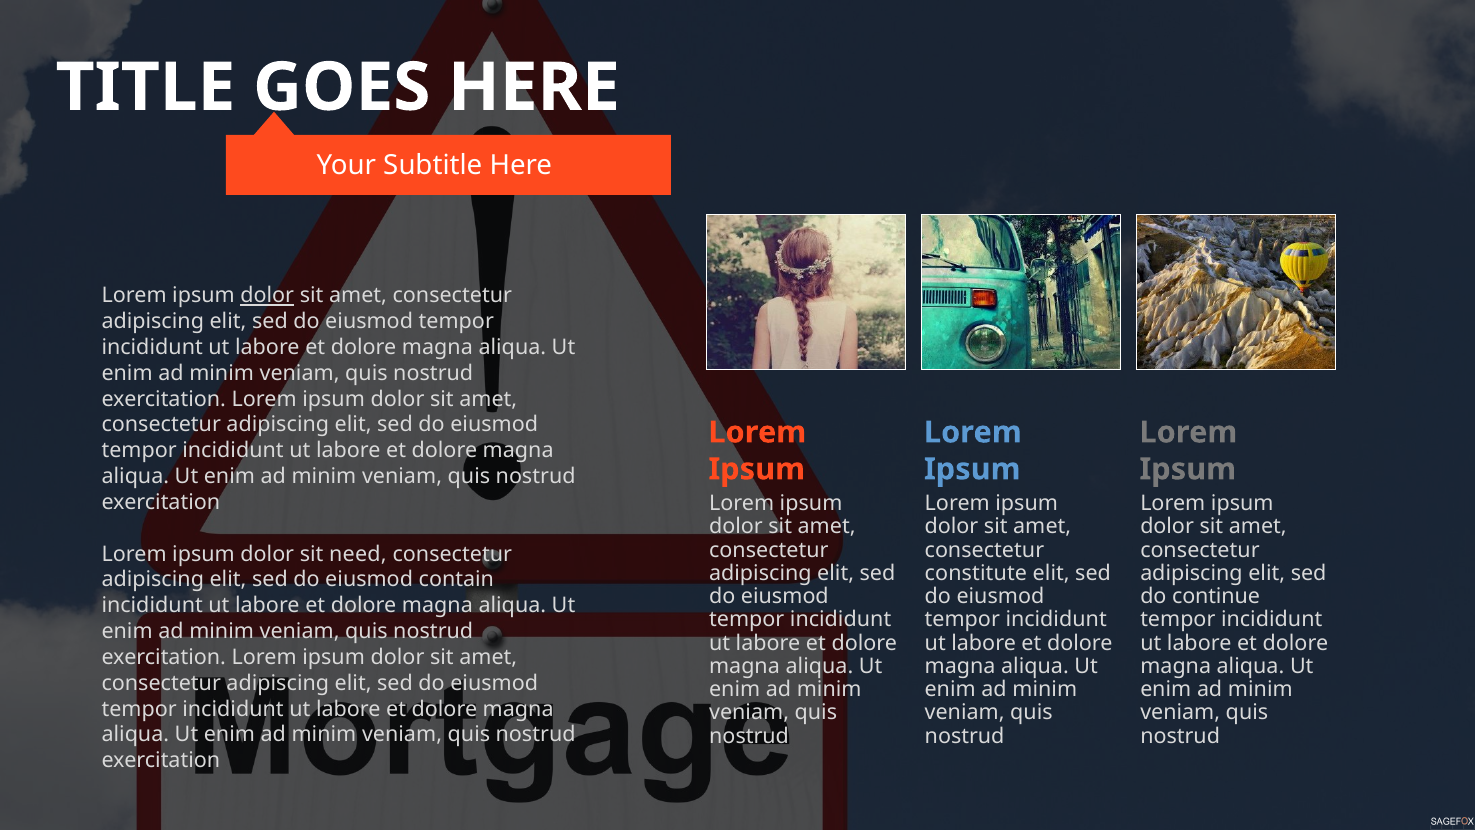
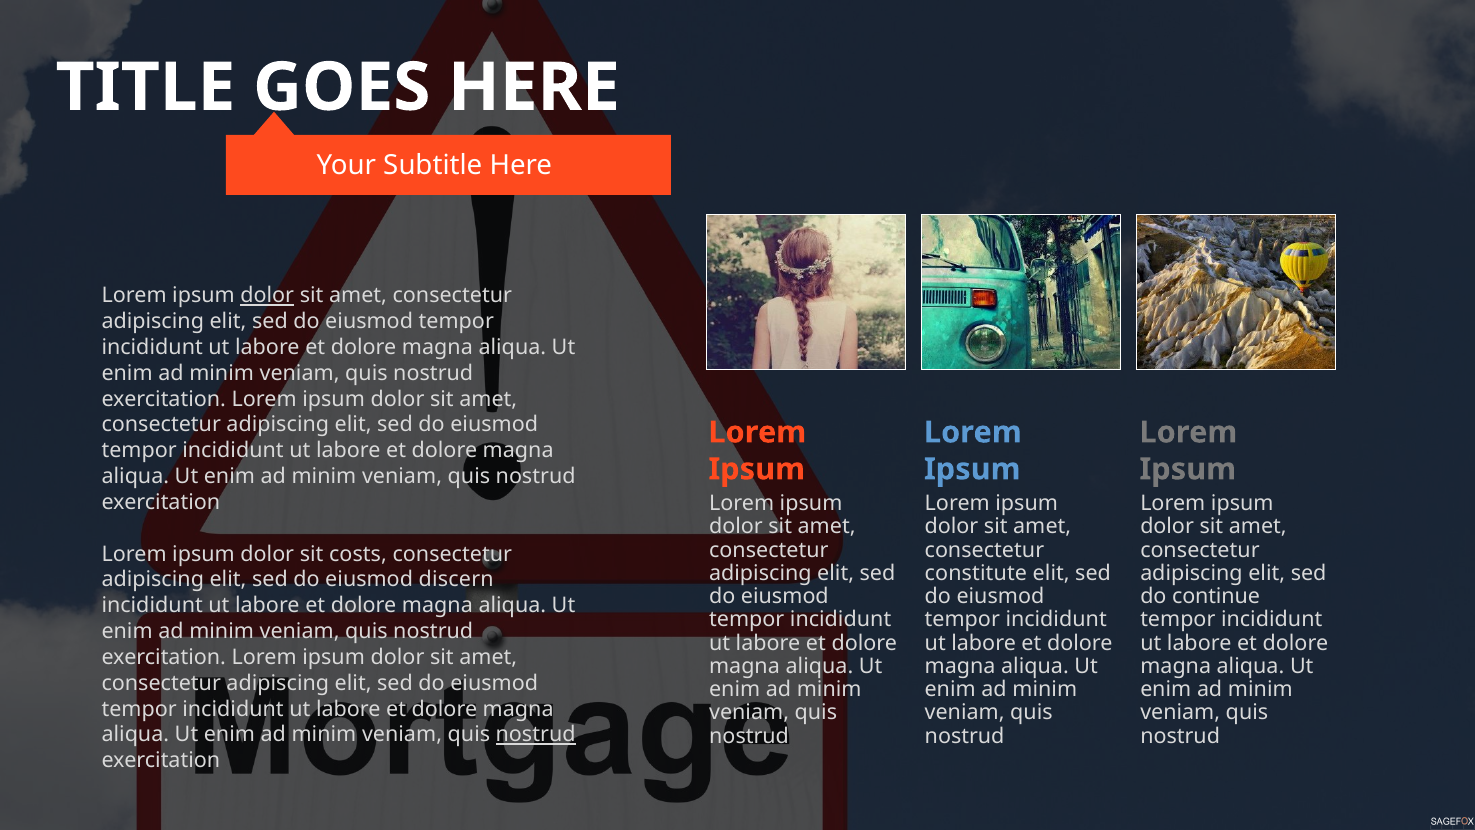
need: need -> costs (358, 554)
contain: contain -> discern (456, 580)
nostrud underline: none -> present (536, 735)
